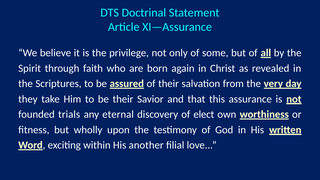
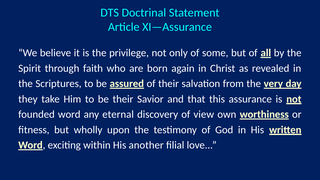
founded trials: trials -> word (69, 114)
elect: elect -> view (204, 114)
